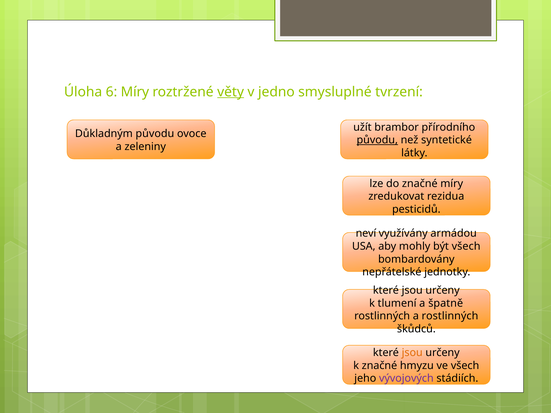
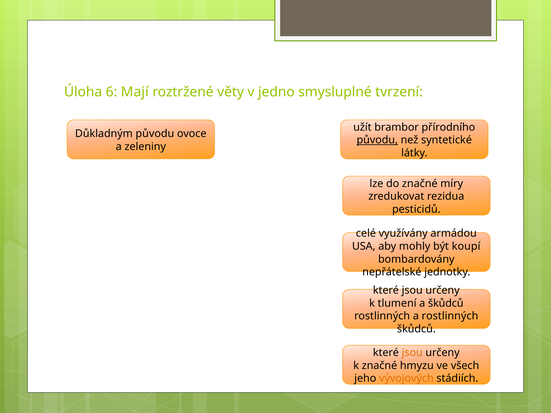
6 Míry: Míry -> Mají (135, 92)
věty underline: present -> none (231, 92)
neví: neví -> celé (366, 234)
být všech: všech -> koupí (466, 246)
a špatně: špatně -> škůdců (446, 303)
vývojových colour: purple -> orange (406, 379)
